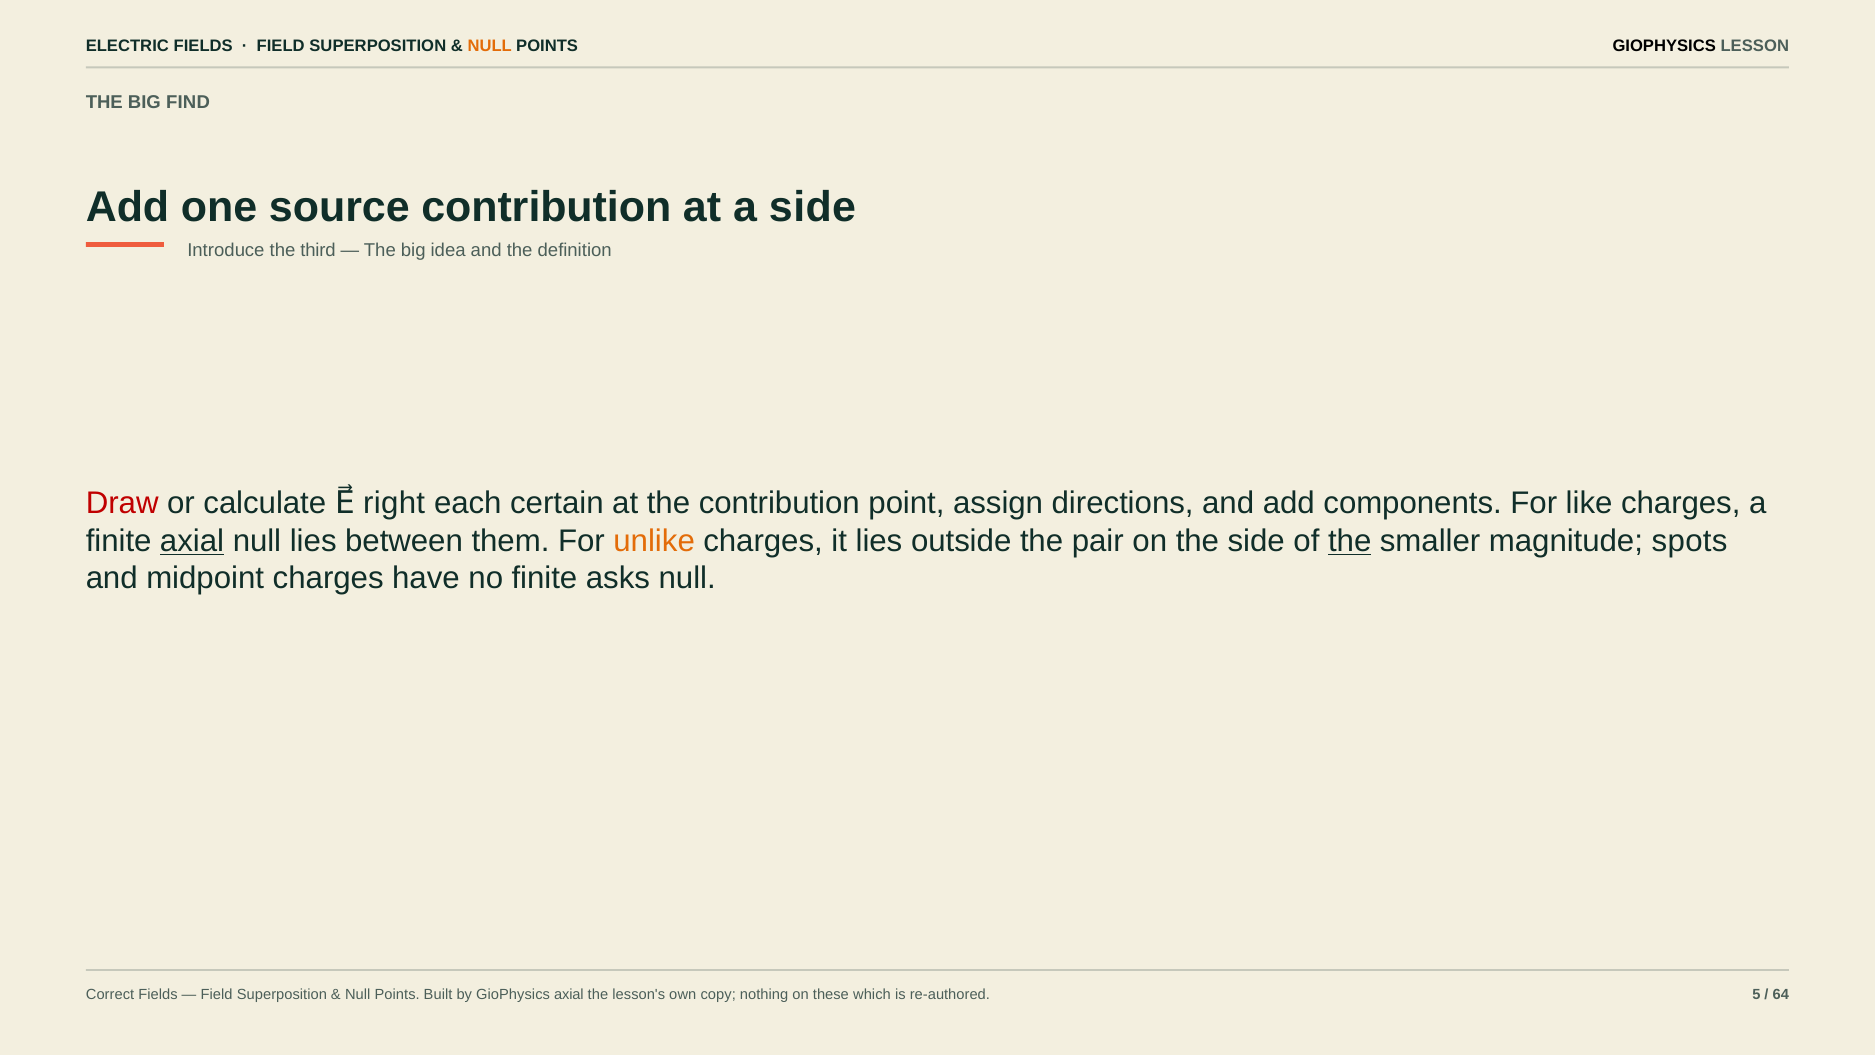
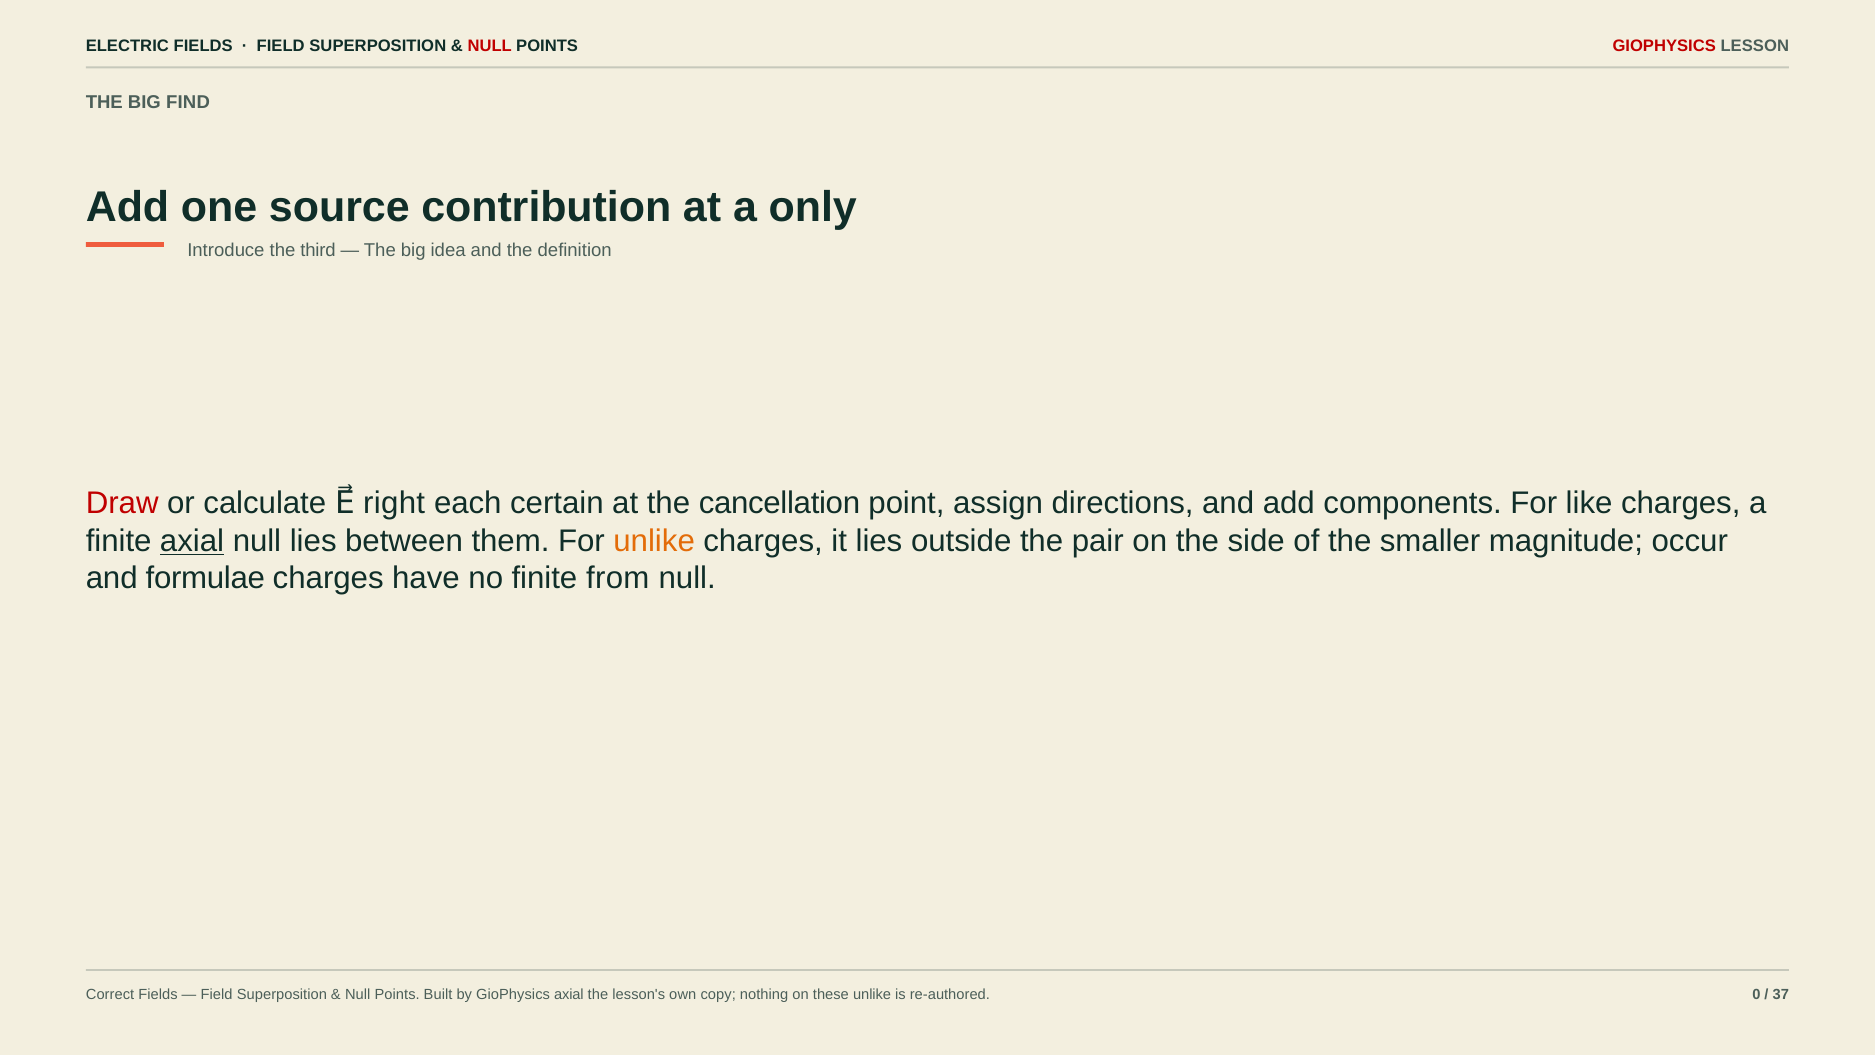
NULL colour: orange -> red (490, 46)
GIOPHYSICS colour: black -> red (1664, 46)
a side: side -> only (813, 208)
the contribution: contribution -> cancellation (779, 503)
the underline: present -> none (1350, 541)
spots: spots -> occur (1690, 541)
midpoint: midpoint -> formulae (205, 578)
asks: asks -> from (618, 578)
these which: which -> unlike (872, 994)
5: 5 -> 0 (1756, 994)
64: 64 -> 37 (1781, 994)
